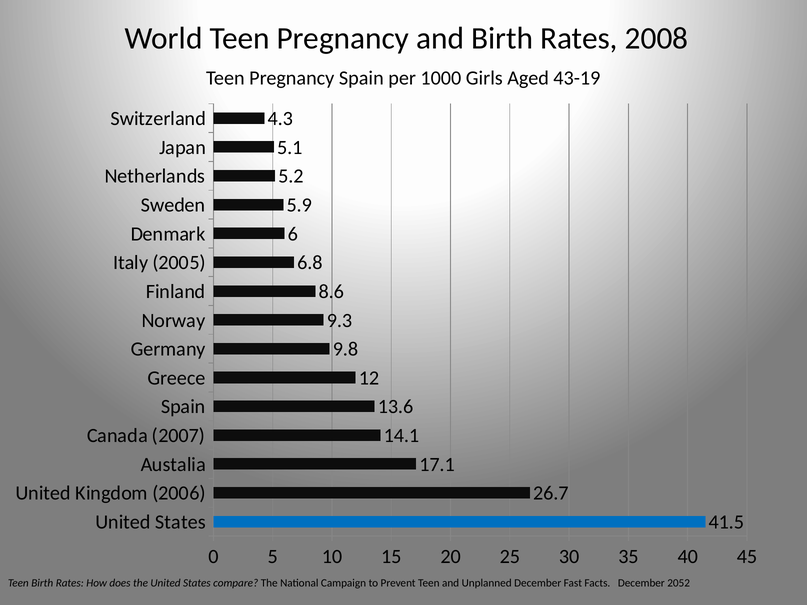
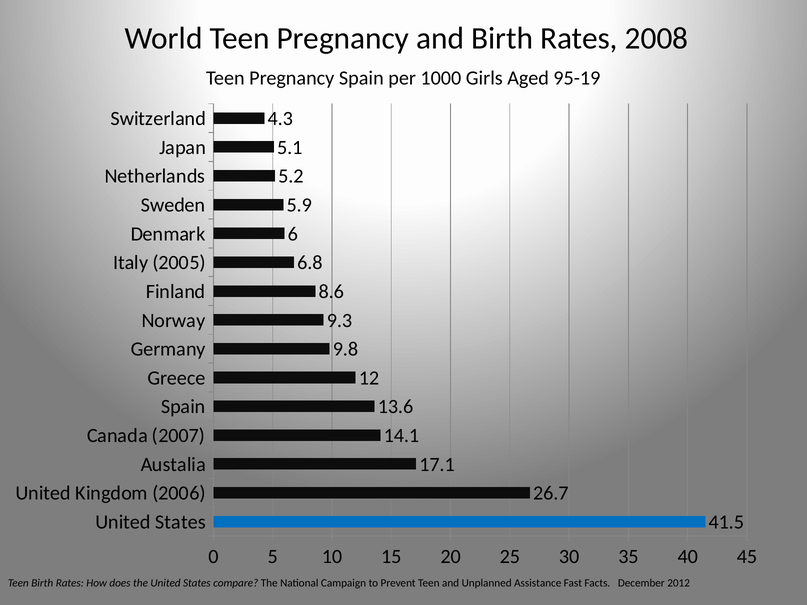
43-19: 43-19 -> 95-19 (577, 78)
Unplanned December: December -> Assistance (538, 583)
2052: 2052 -> 2012 (679, 583)
